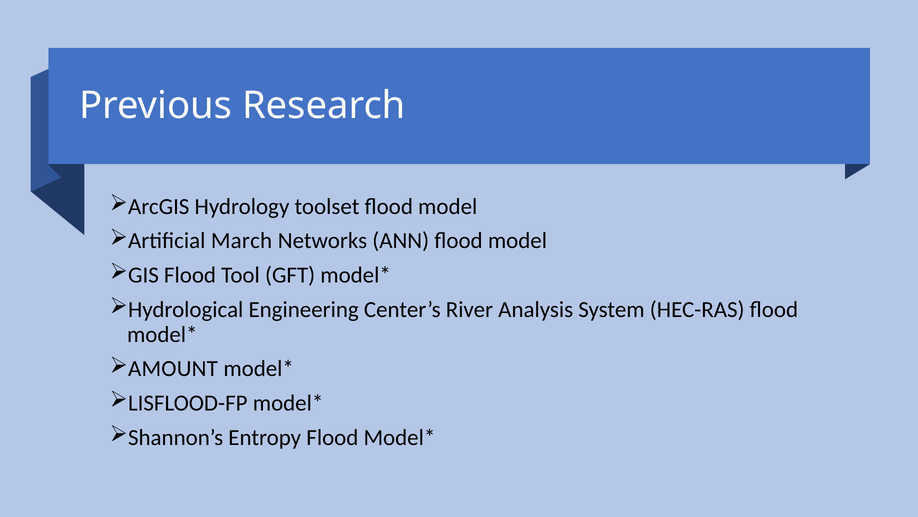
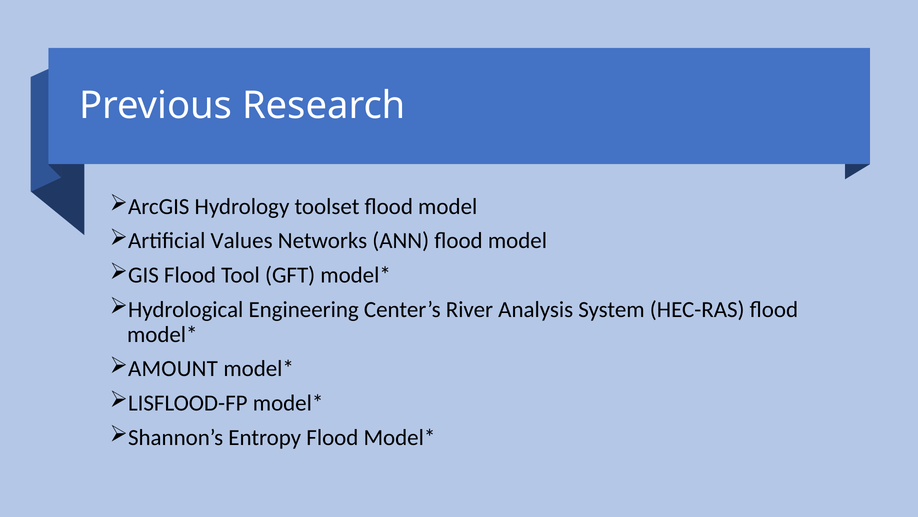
March: March -> Values (242, 241)
